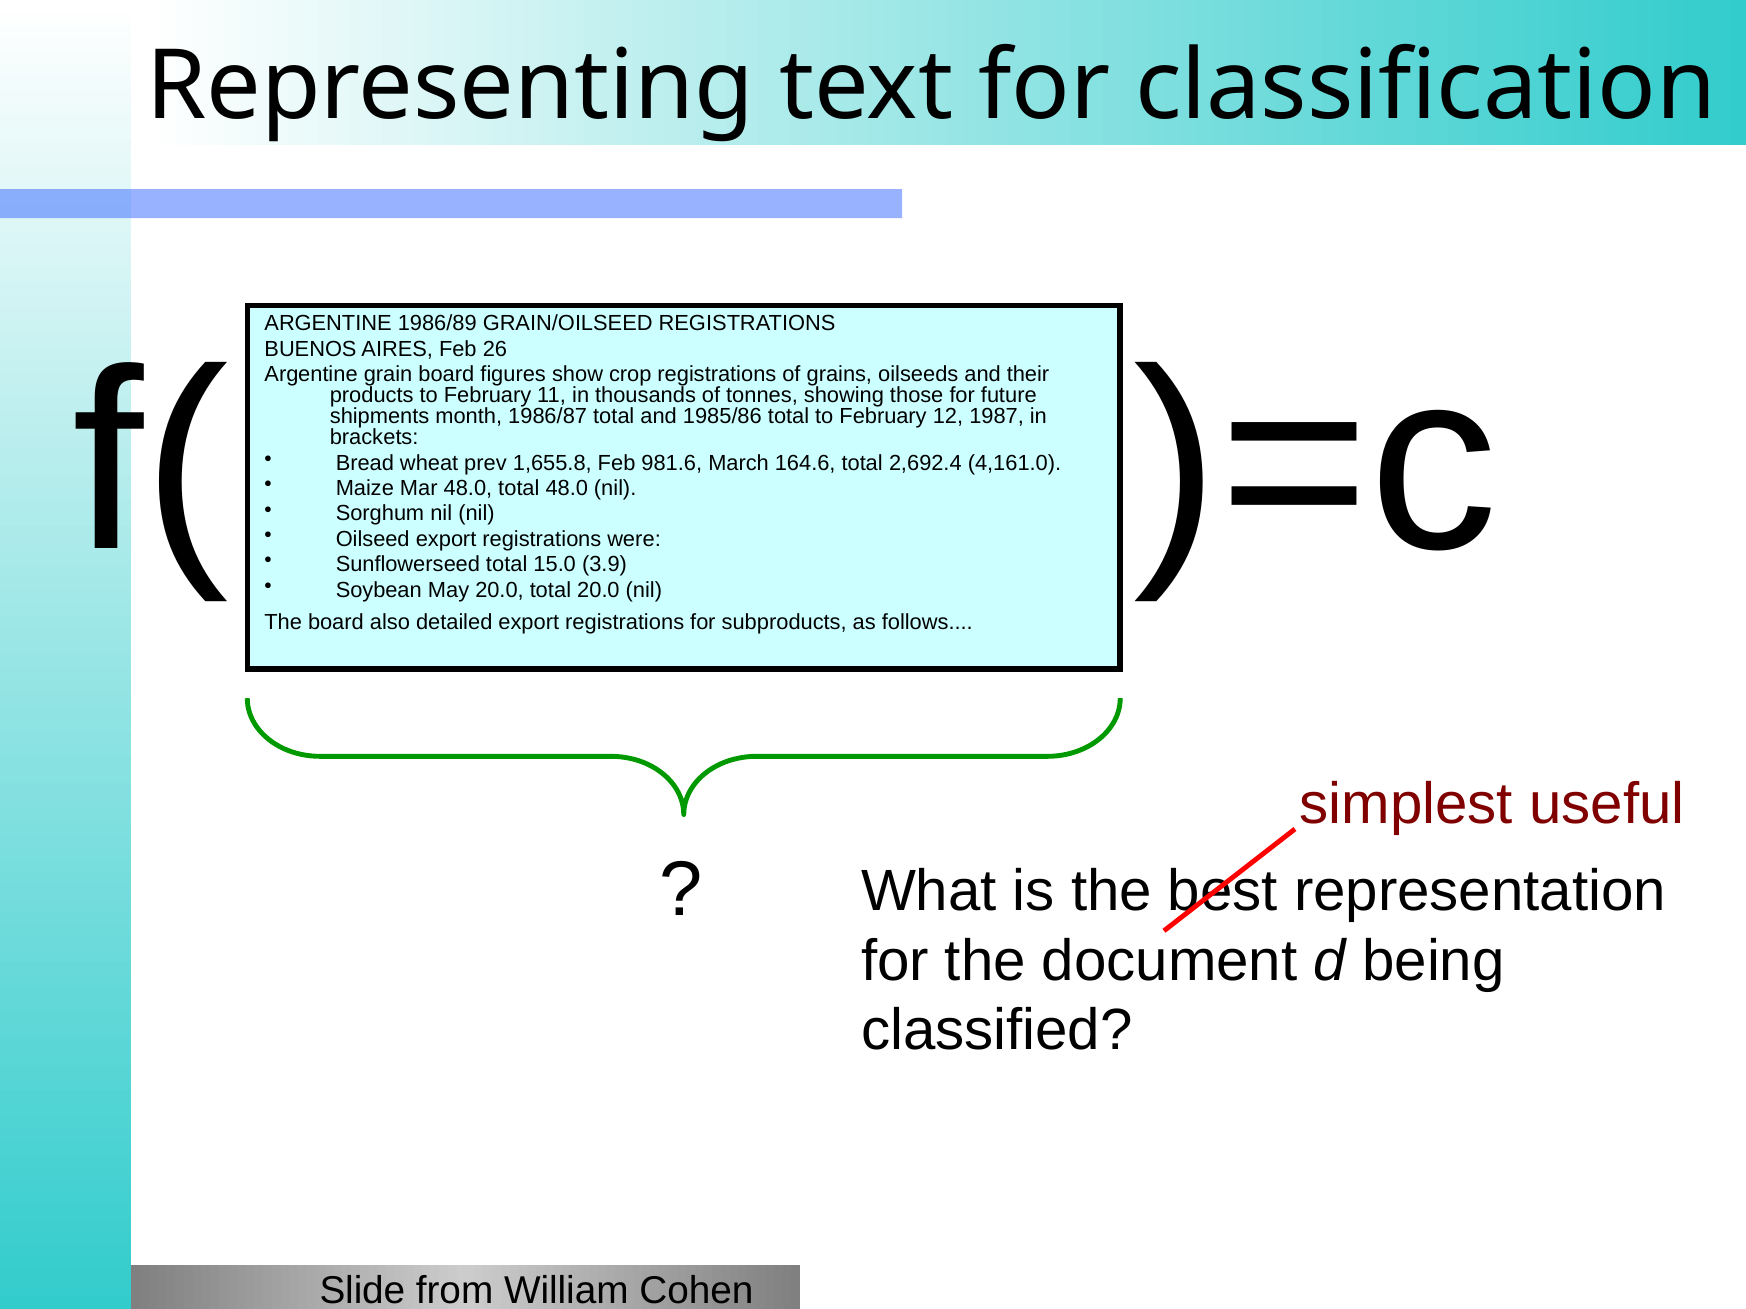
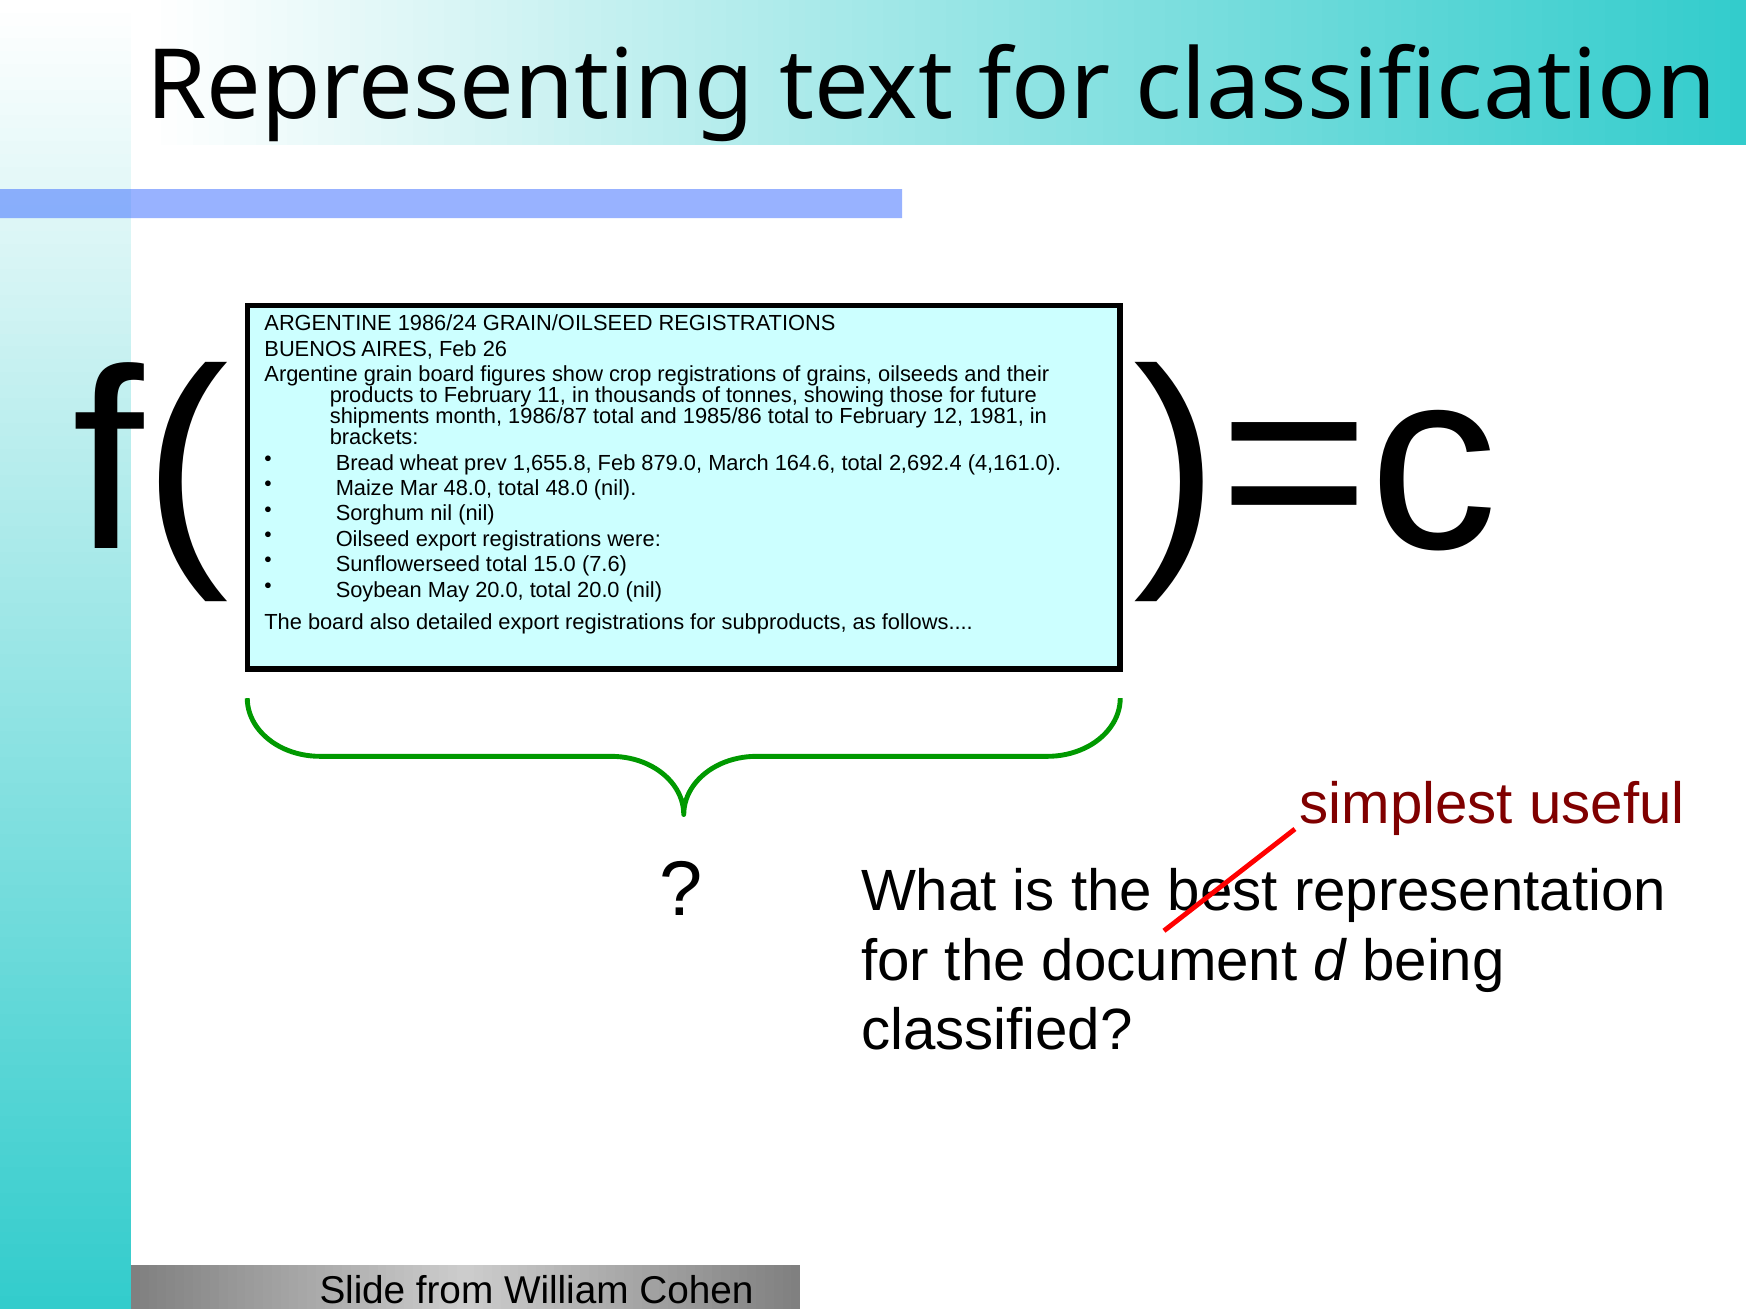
1986/89: 1986/89 -> 1986/24 (437, 324)
1987: 1987 -> 1981 (997, 417)
981.6: 981.6 -> 879.0 (672, 463)
3.9: 3.9 -> 7.6 (604, 565)
